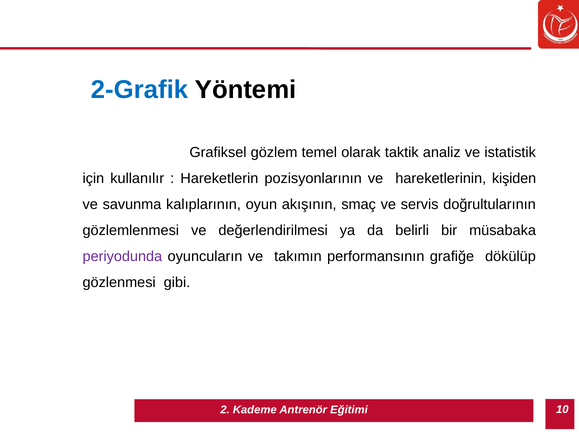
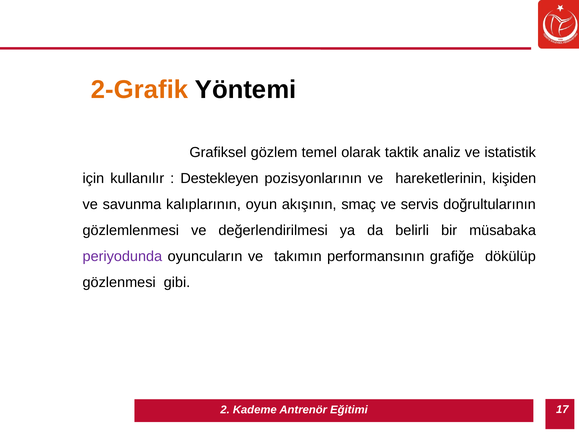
2-Grafik colour: blue -> orange (140, 90)
Hareketlerin: Hareketlerin -> Destekleyen (219, 178)
10: 10 -> 17 (562, 410)
